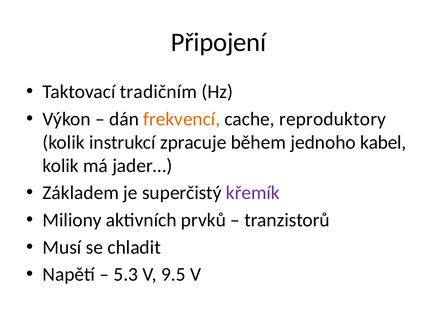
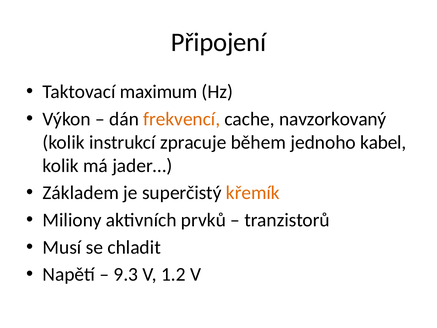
tradičním: tradičním -> maximum (159, 92)
reproduktory: reproduktory -> navzorkovaný (333, 119)
křemík colour: purple -> orange (253, 193)
5.3: 5.3 -> 9.3 (126, 274)
9.5: 9.5 -> 1.2 (173, 274)
